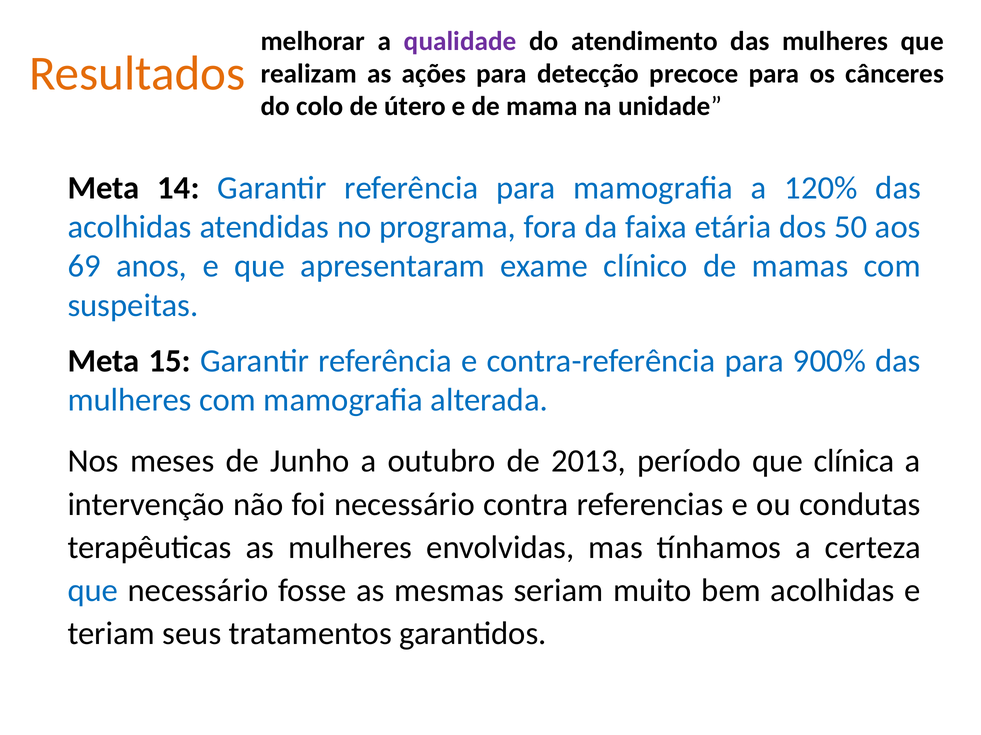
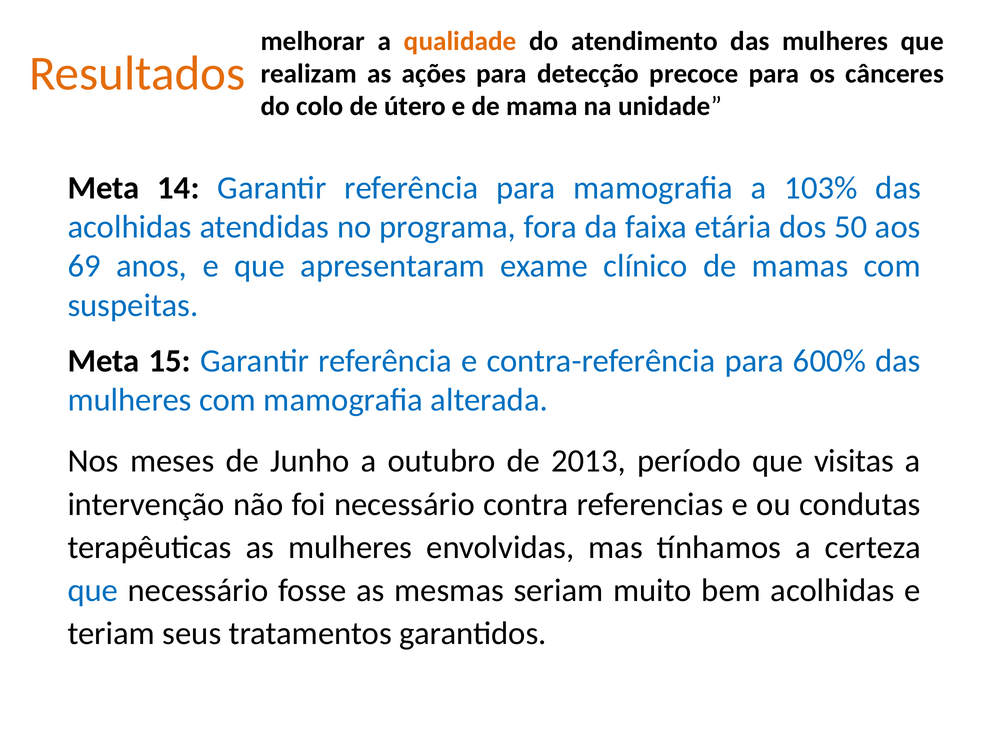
qualidade colour: purple -> orange (460, 41)
120%: 120% -> 103% (821, 188)
900%: 900% -> 600% (829, 361)
clínica: clínica -> visitas (854, 462)
